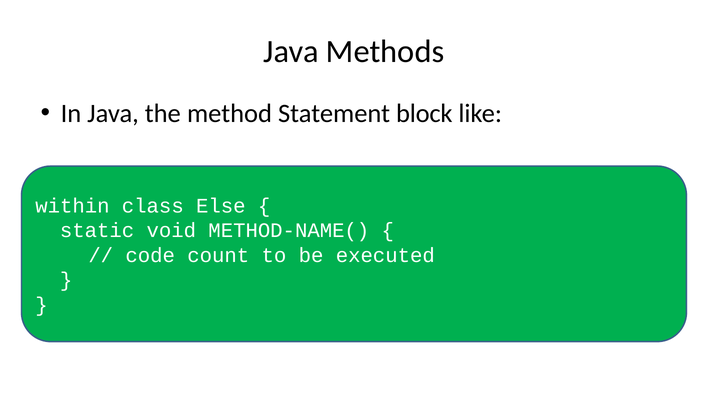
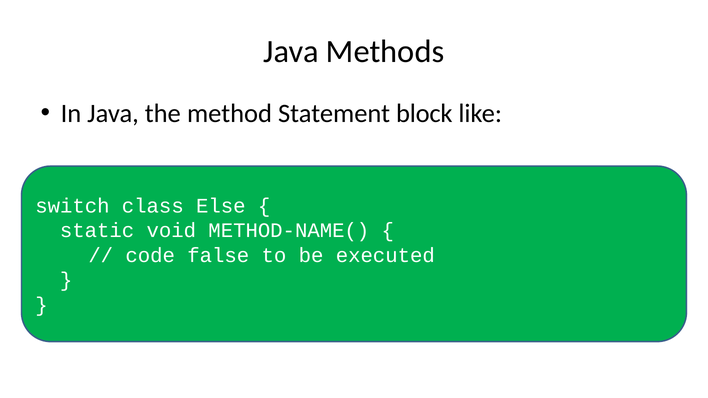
within: within -> switch (72, 206)
count: count -> false (218, 255)
